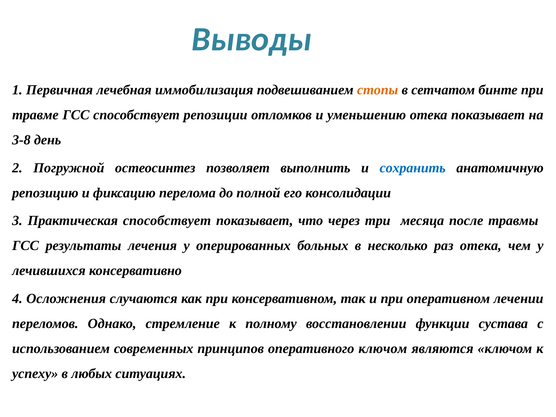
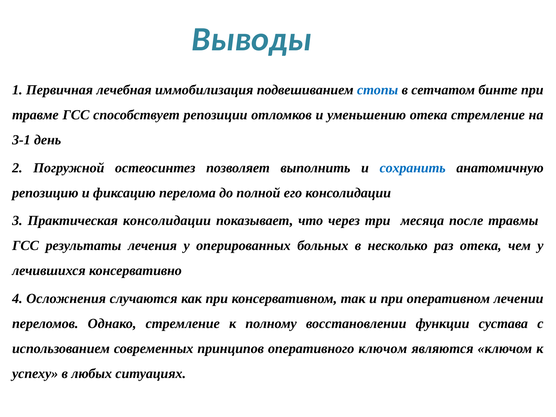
стопы colour: orange -> blue (378, 90)
отека показывает: показывает -> стремление (488, 115)
3-8: 3-8 -> 3-1 (21, 140)
Практическая способствует: способствует -> консолидации (167, 221)
